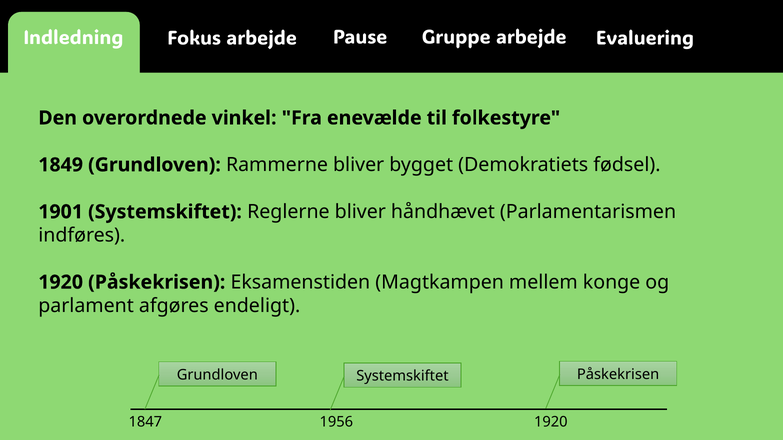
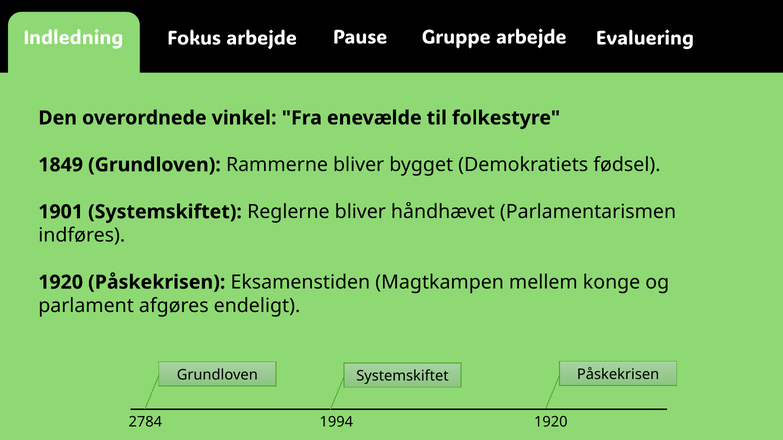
1847: 1847 -> 2784 (145, 422)
1956: 1956 -> 1994 (336, 422)
